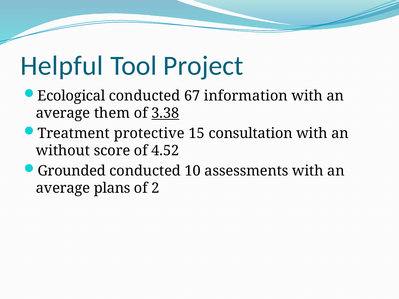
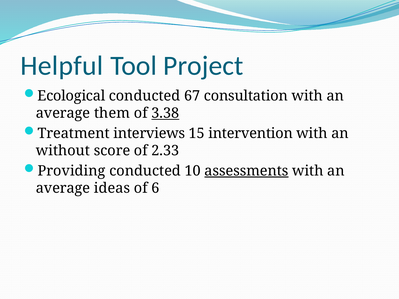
information: information -> consultation (246, 96)
protective: protective -> interviews (149, 133)
consultation: consultation -> intervention (251, 133)
4.52: 4.52 -> 2.33 (165, 151)
Grounded: Grounded -> Providing (72, 171)
assessments underline: none -> present (246, 171)
plans: plans -> ideas (112, 188)
2: 2 -> 6 (155, 188)
